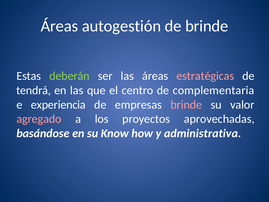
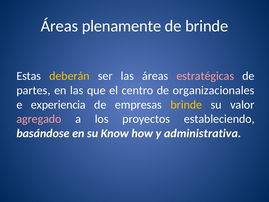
autogestión: autogestión -> plenamente (122, 26)
deberán colour: light green -> yellow (69, 76)
tendrá: tendrá -> partes (33, 90)
complementaria: complementaria -> organizacionales (214, 90)
brinde colour: pink -> yellow (186, 105)
aprovechadas: aprovechadas -> estableciendo (219, 119)
